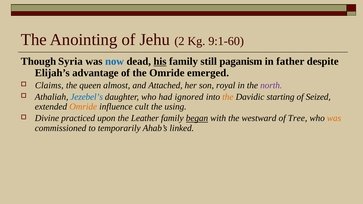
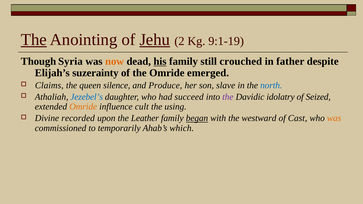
The underline: none -> present (34, 40)
Jehu underline: none -> present (155, 40)
9:1-60: 9:1-60 -> 9:1-19 (226, 41)
now colour: blue -> orange (115, 61)
paganism: paganism -> crouched (241, 61)
advantage: advantage -> suzerainty (95, 73)
almost: almost -> silence (117, 85)
Attached: Attached -> Produce (165, 85)
royal: royal -> slave (226, 85)
north colour: purple -> blue (271, 85)
ignored: ignored -> succeed (189, 97)
the colour: orange -> purple (228, 97)
starting: starting -> idolatry (281, 97)
practiced: practiced -> recorded (78, 118)
Tree: Tree -> Cast (298, 118)
linked: linked -> which (182, 128)
